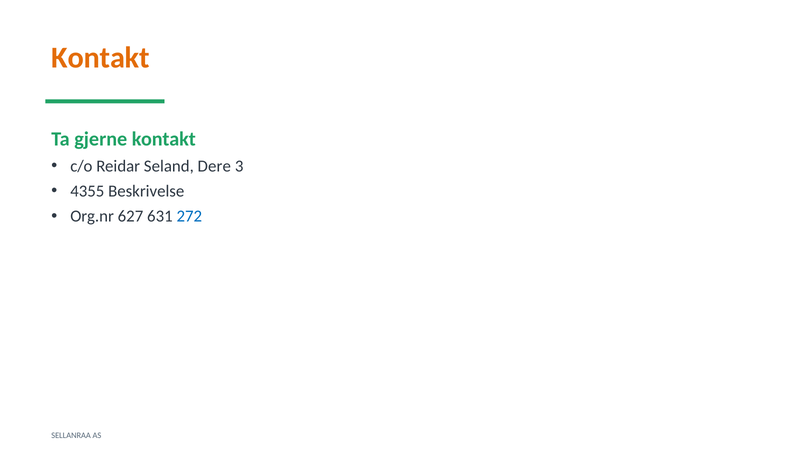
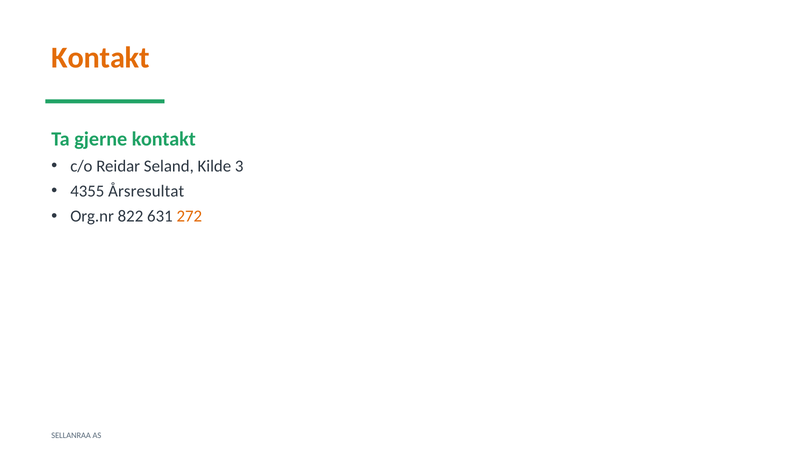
Dere: Dere -> Kilde (214, 166)
Beskrivelse: Beskrivelse -> Årsresultat (146, 191)
627: 627 -> 822 (130, 216)
272 colour: blue -> orange (189, 216)
